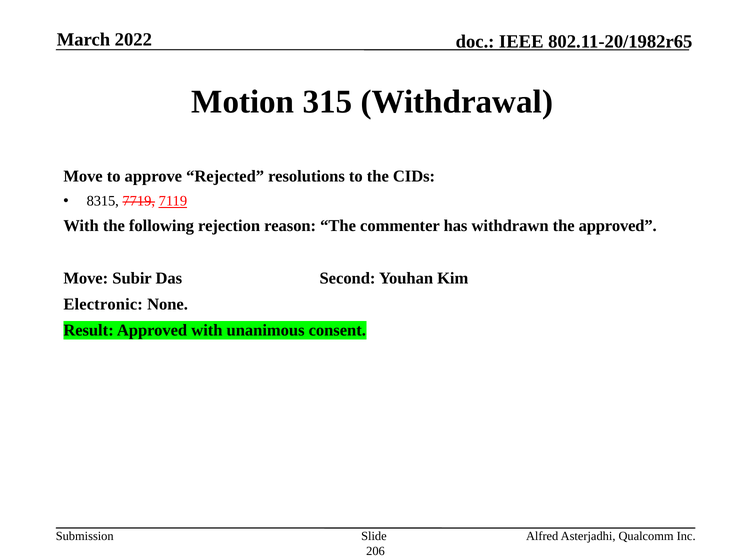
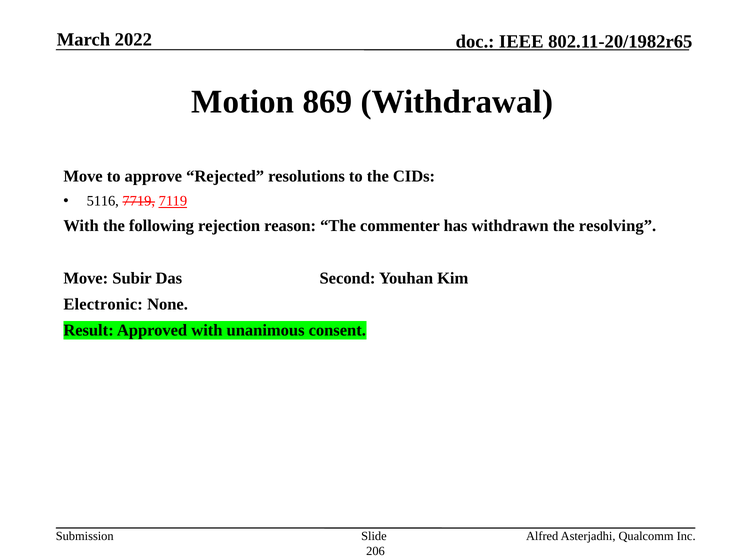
315: 315 -> 869 (327, 102)
8315: 8315 -> 5116 (103, 201)
the approved: approved -> resolving (618, 226)
